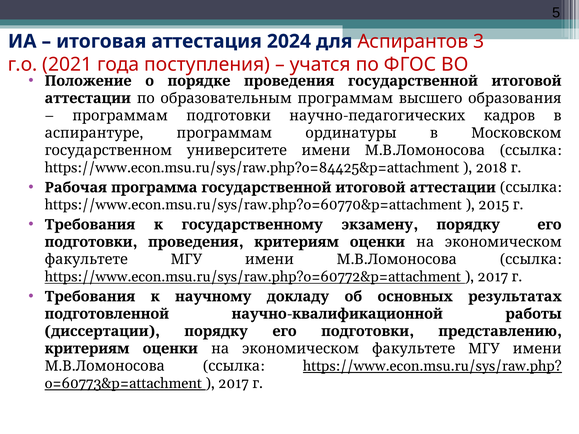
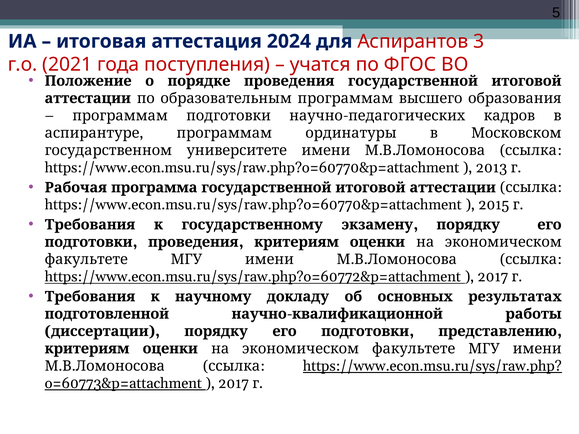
https://www.econ.msu.ru/sys/raw.php?o=84425&p=attachment: https://www.econ.msu.ru/sys/raw.php?o=84425&p=attachment -> https://www.econ.msu.ru/sys/raw.php?o=60770&p=attachment (252, 168)
2018: 2018 -> 2013 (491, 168)
